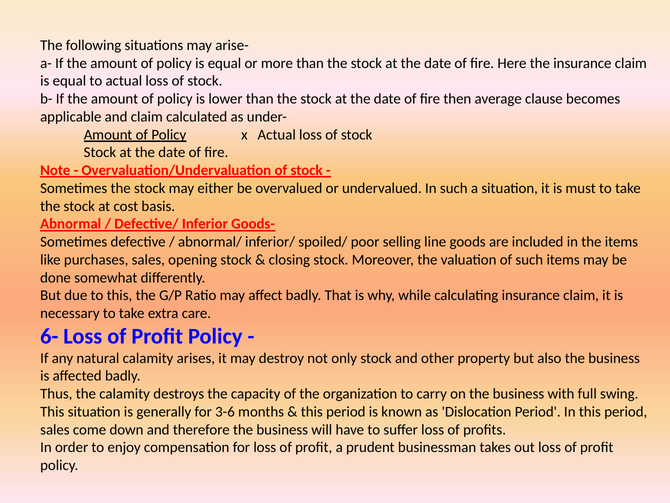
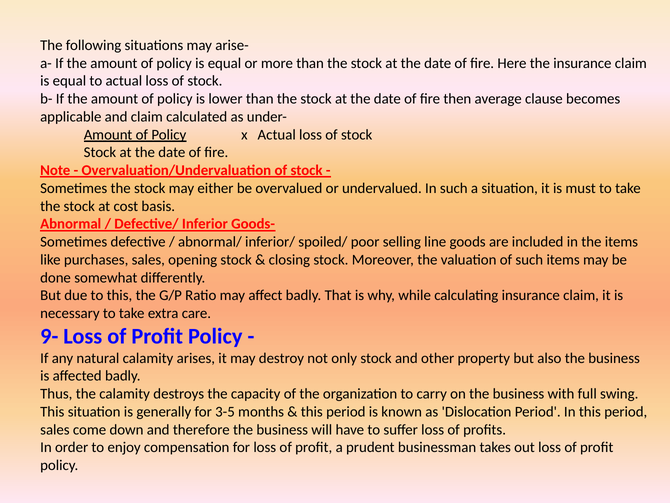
6-: 6- -> 9- (49, 336)
3-6: 3-6 -> 3-5 (225, 411)
